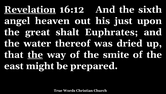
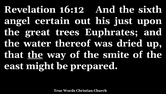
Revelation underline: present -> none (30, 10)
heaven: heaven -> certain (52, 21)
shalt: shalt -> trees (67, 32)
